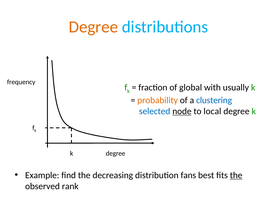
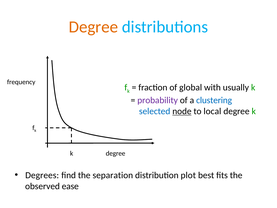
probability colour: orange -> purple (158, 100)
Example: Example -> Degrees (42, 175)
decreasing: decreasing -> separation (113, 175)
fans: fans -> plot (188, 175)
the underline: present -> none (236, 175)
rank: rank -> ease (70, 186)
